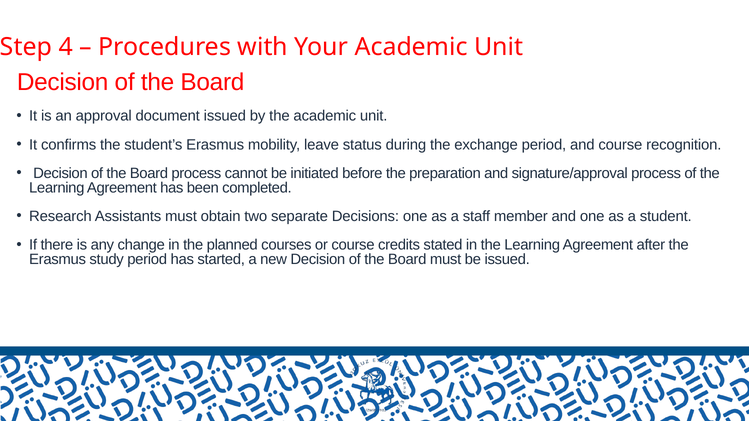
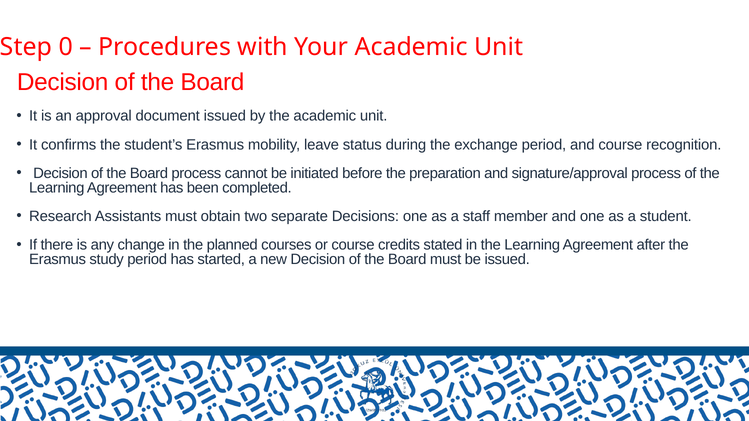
4: 4 -> 0 (66, 47)
